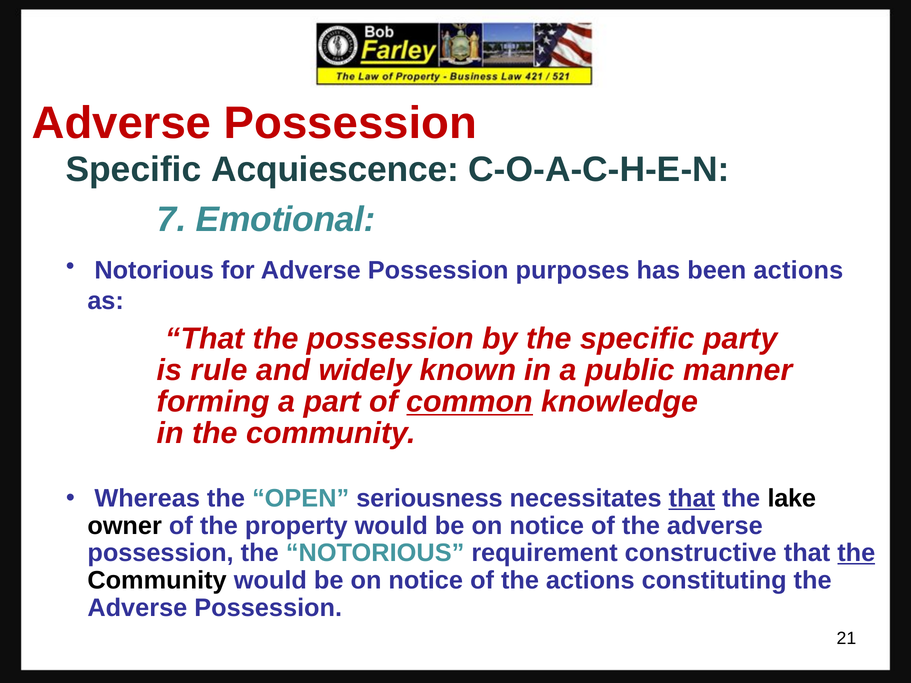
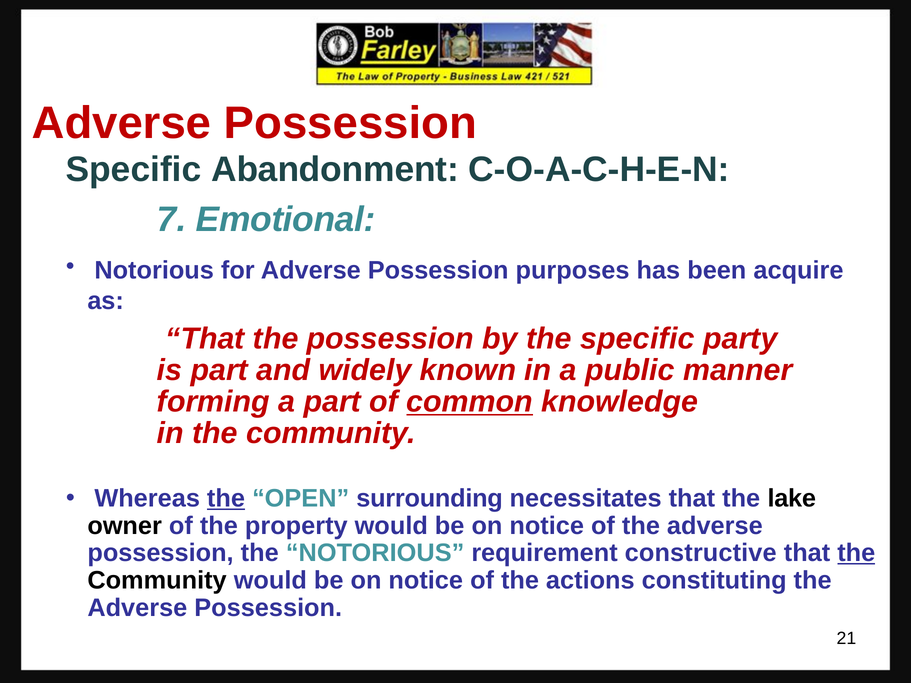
Acquiescence: Acquiescence -> Abandonment (335, 170)
been actions: actions -> acquire (798, 271)
is rule: rule -> part (219, 370)
the underline: none -> present (226, 499)
seriousness: seriousness -> surrounding (430, 499)
that underline: present -> none (692, 499)
